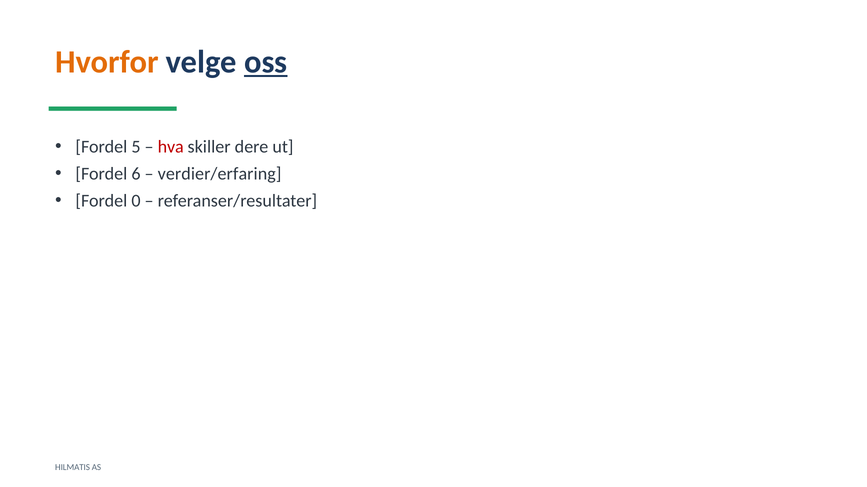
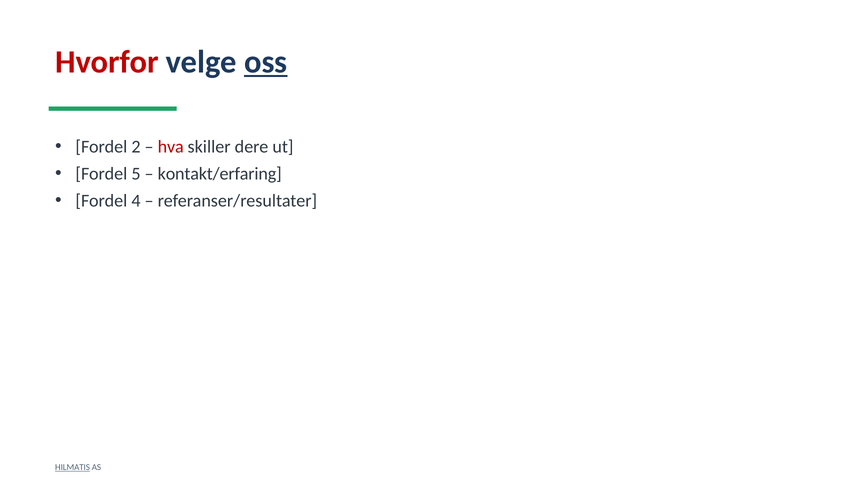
Hvorfor colour: orange -> red (107, 62)
5: 5 -> 2 (136, 147)
6: 6 -> 5 (136, 174)
verdier/erfaring: verdier/erfaring -> kontakt/erfaring (220, 174)
0: 0 -> 4 (136, 201)
HILMATIS underline: none -> present (73, 468)
